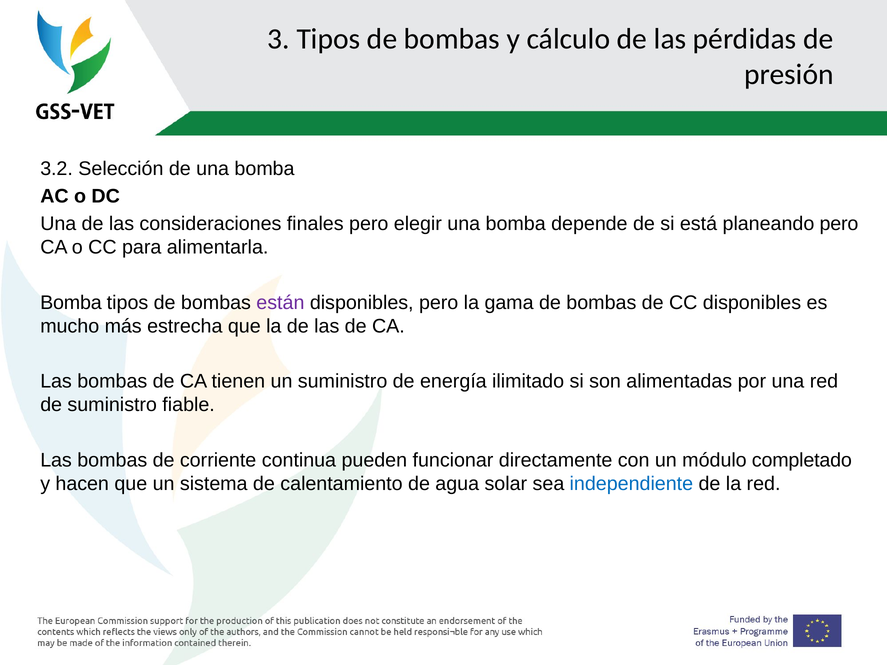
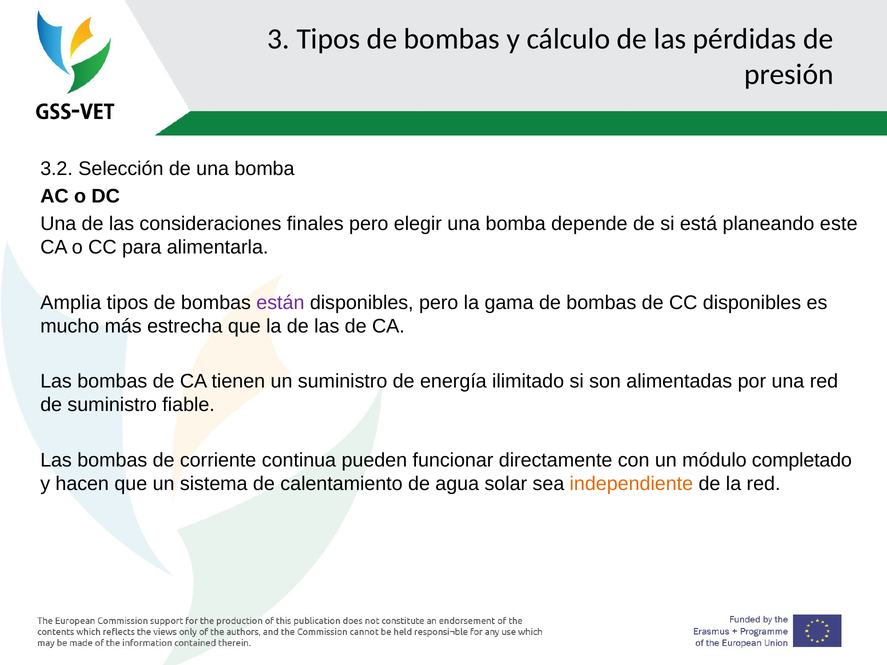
planeando pero: pero -> este (839, 224)
Bomba: Bomba -> Amplia (71, 303)
independiente colour: blue -> orange (631, 484)
